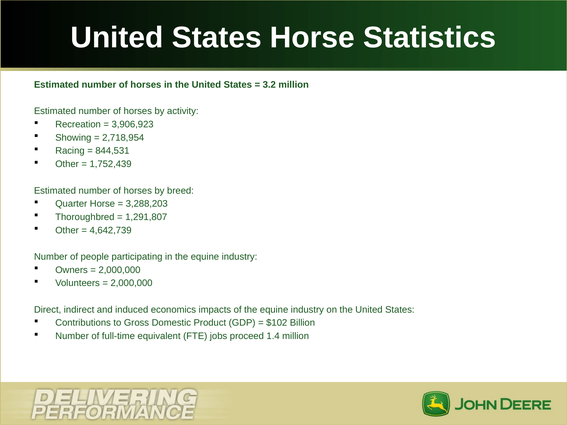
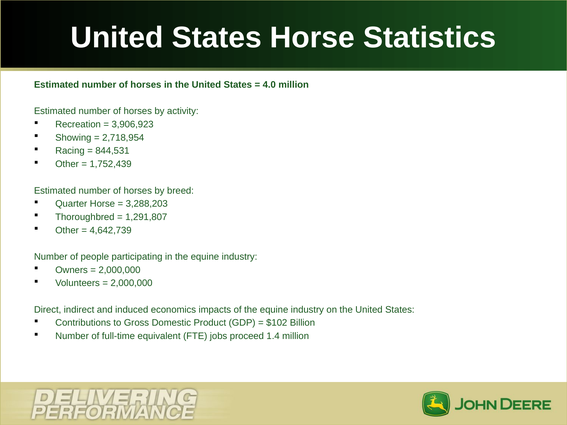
3.2: 3.2 -> 4.0 (269, 85)
